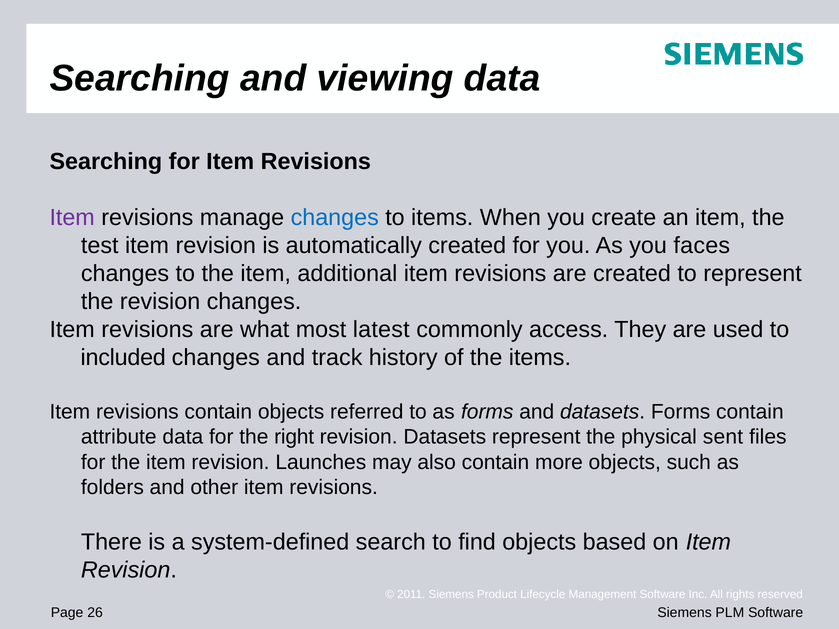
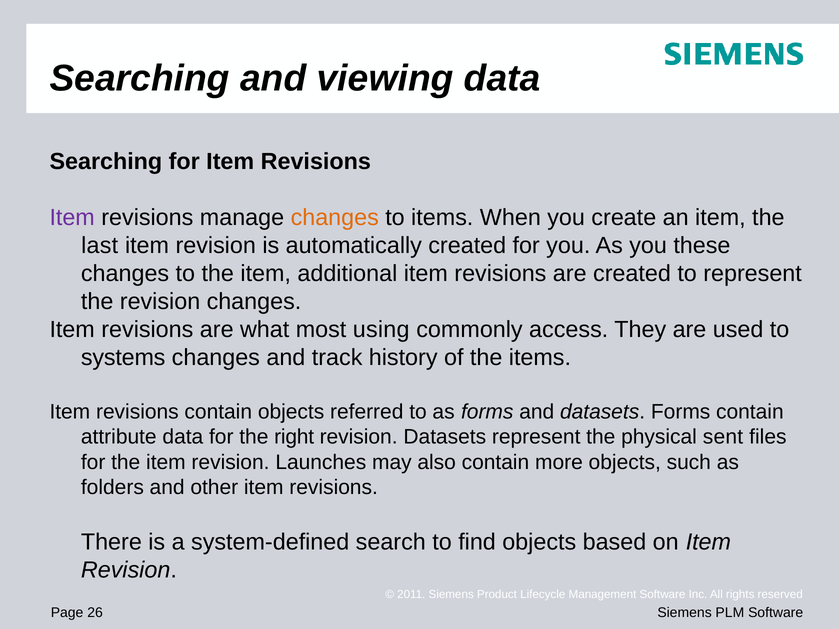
changes colour: blue -> orange (335, 218)
test: test -> last (100, 246)
faces: faces -> these (702, 246)
latest: latest -> using (381, 330)
included: included -> systems (123, 358)
